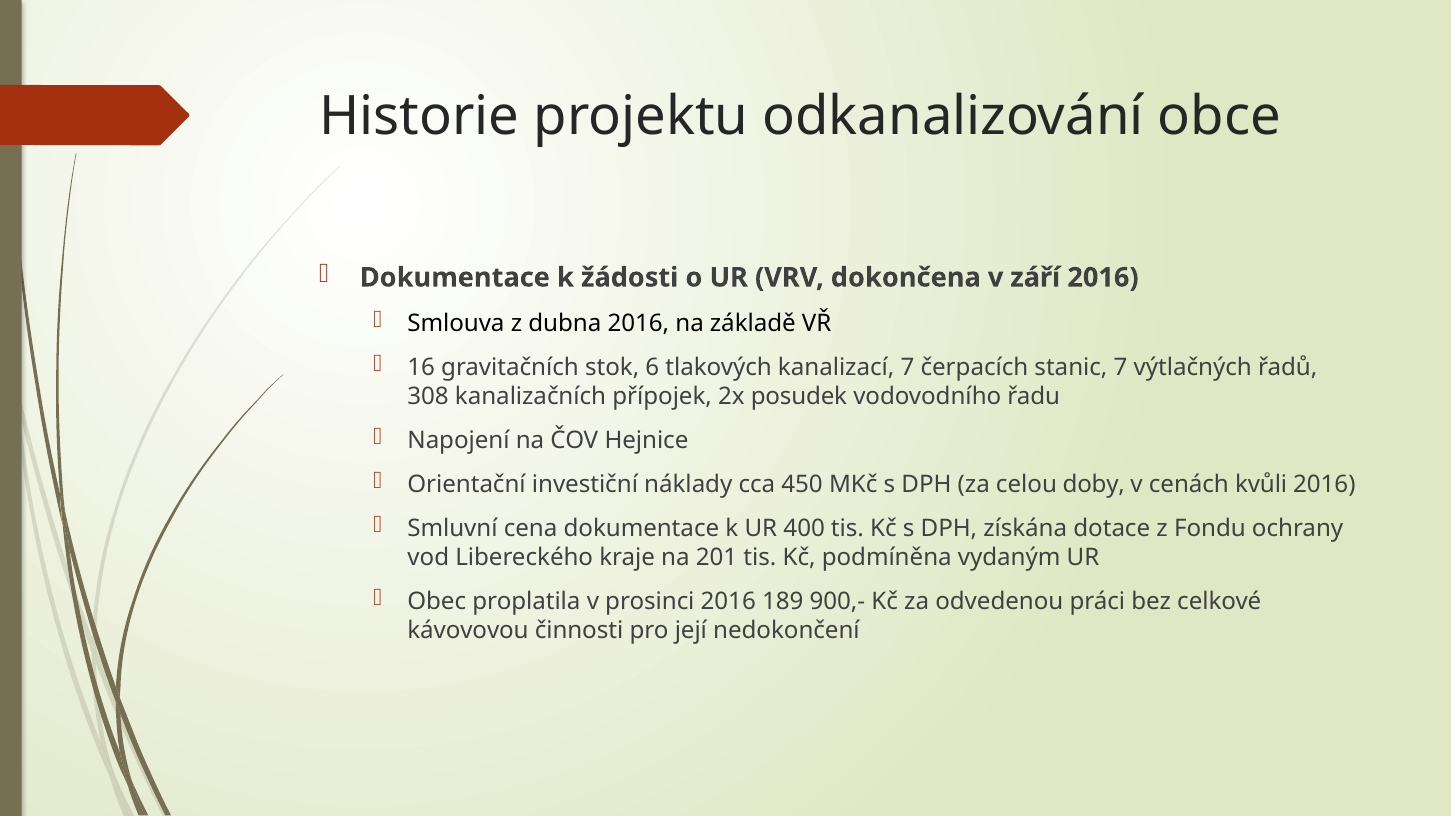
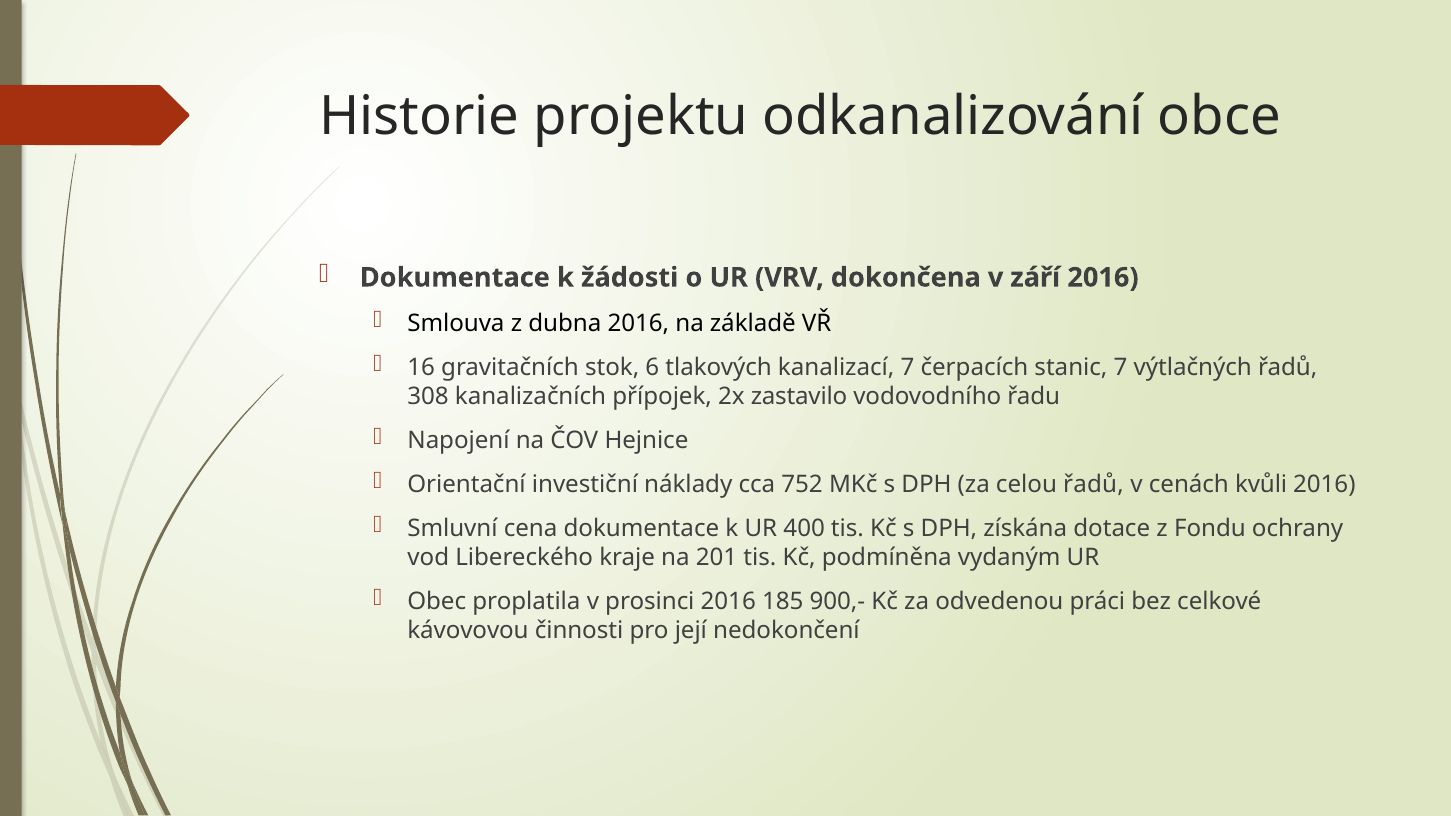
posudek: posudek -> zastavilo (799, 396)
450: 450 -> 752 (802, 485)
celou doby: doby -> řadů (1093, 485)
189: 189 -> 185 (783, 602)
